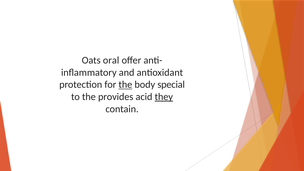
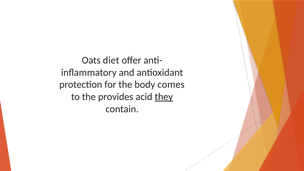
oral: oral -> diet (111, 60)
the underline: present -> none (125, 85)
special: special -> comes (171, 85)
